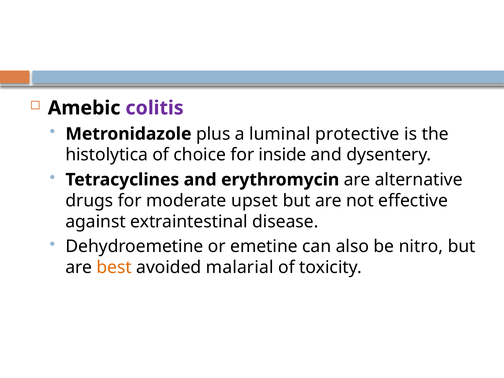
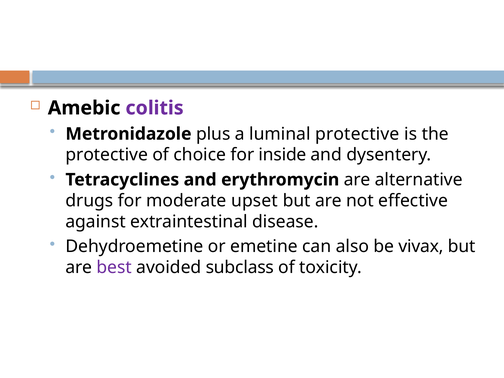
histolytica: histolytica -> protective (107, 155)
nitro: nitro -> vivax (421, 246)
best colour: orange -> purple (114, 267)
malarial: malarial -> subclass (240, 267)
